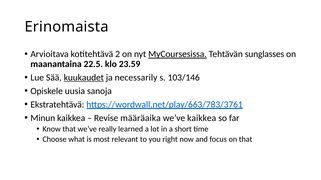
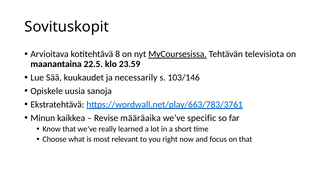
Erinomaista: Erinomaista -> Sovituskopit (67, 27)
2: 2 -> 8 (118, 54)
sunglasses: sunglasses -> televisiota (264, 54)
kuukaudet underline: present -> none (84, 78)
we’ve kaikkea: kaikkea -> specific (202, 118)
